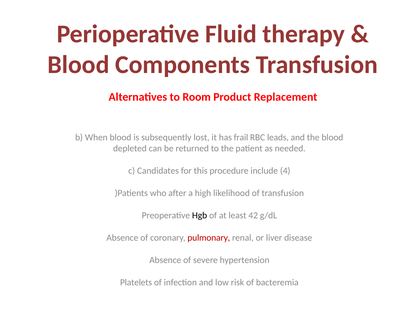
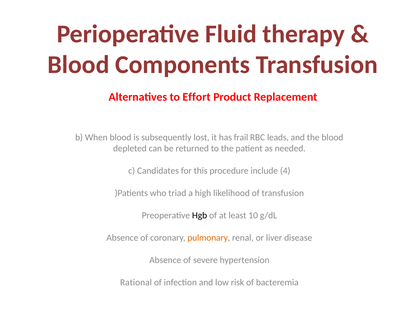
Room: Room -> Effort (197, 97)
after: after -> triad (177, 193)
42: 42 -> 10 (253, 216)
pulmonary colour: red -> orange (209, 238)
Platelets: Platelets -> Rational (136, 283)
